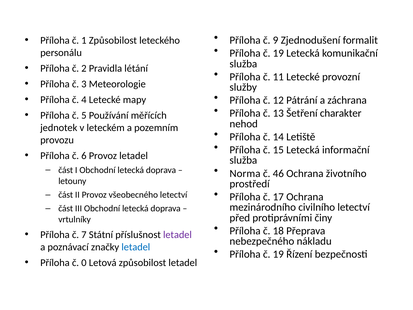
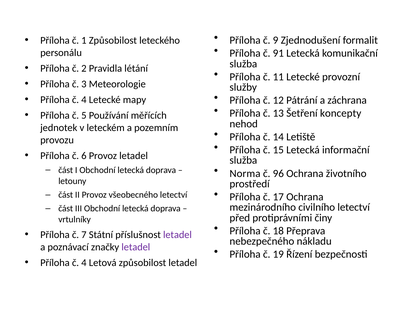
19: 19 -> 91 (278, 53)
charakter: charakter -> koncepty (341, 113)
46: 46 -> 96 (278, 173)
letadel colour: blue -> purple (136, 247)
0: 0 -> 4 (84, 262)
